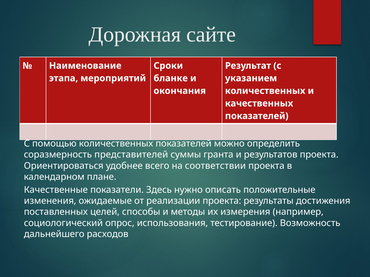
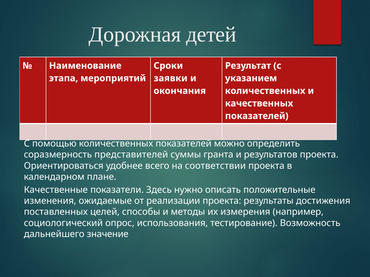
сайте: сайте -> детей (211, 35)
бланке: бланке -> заявки (171, 78)
расходов: расходов -> значение (108, 235)
